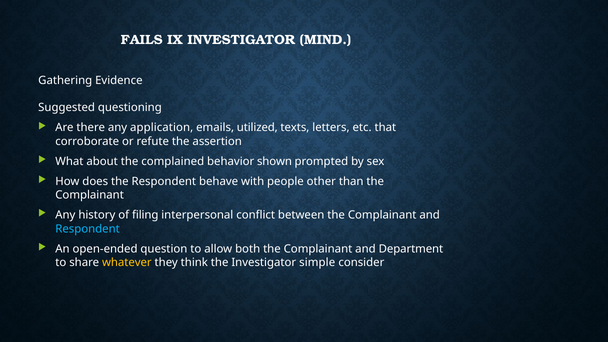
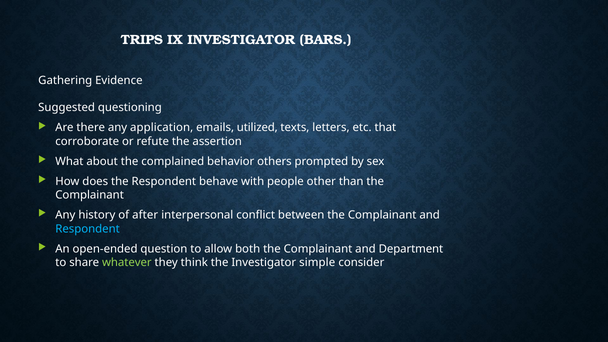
FAILS: FAILS -> TRIPS (142, 40)
MIND: MIND -> BARS (326, 40)
shown: shown -> others (274, 161)
filing: filing -> after (145, 215)
whatever colour: yellow -> light green (127, 262)
